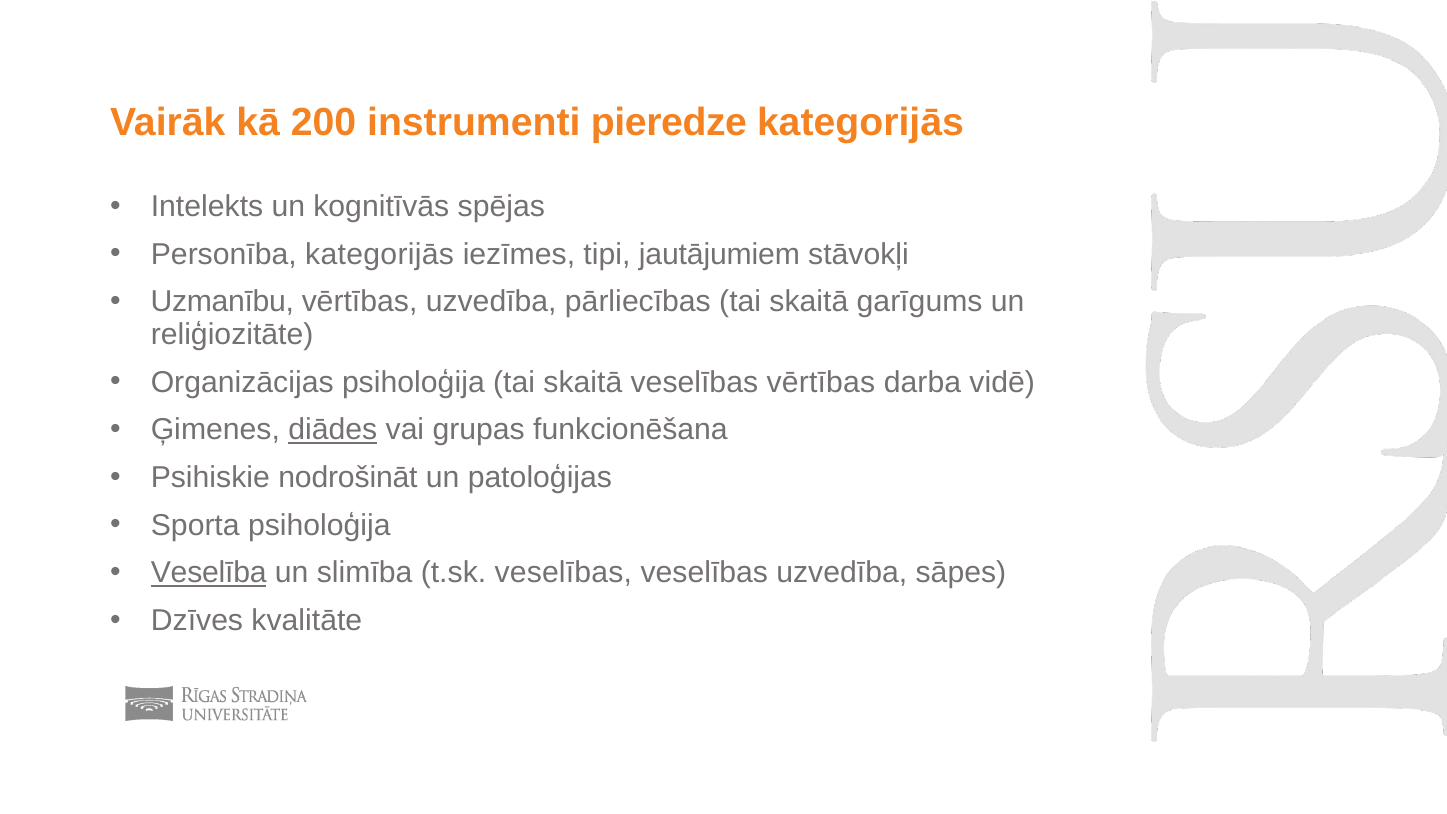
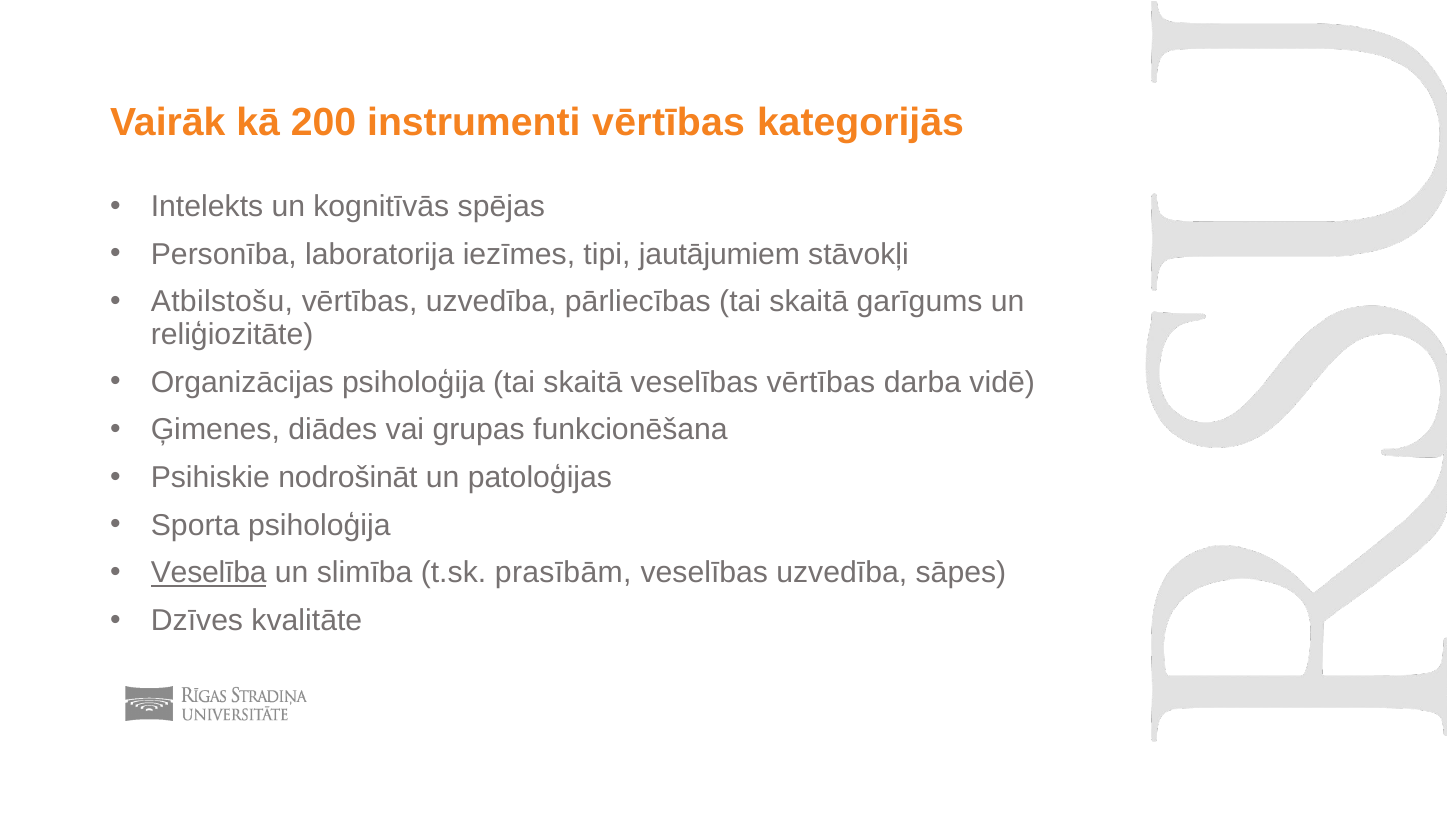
instrumenti pieredze: pieredze -> vērtības (669, 123)
Personība kategorijās: kategorijās -> laboratorija (380, 254)
Uzmanību: Uzmanību -> Atbilstošu (222, 302)
diādes underline: present -> none (333, 430)
t.sk veselības: veselības -> prasībām (563, 573)
